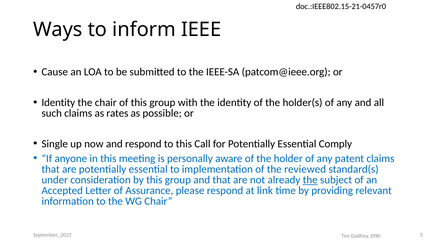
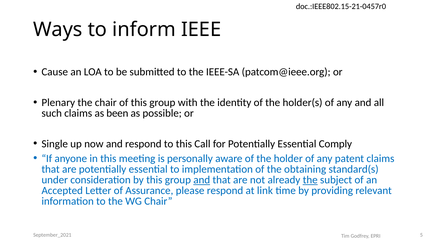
Identity: Identity -> Plenary (58, 103)
rates: rates -> been (117, 113)
reviewed: reviewed -> obtaining (305, 169)
and underline: none -> present (202, 180)
